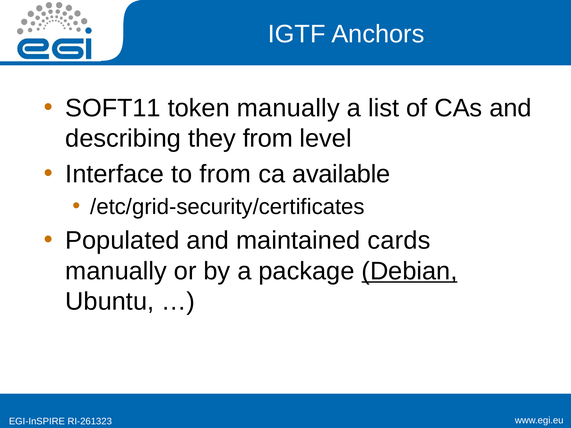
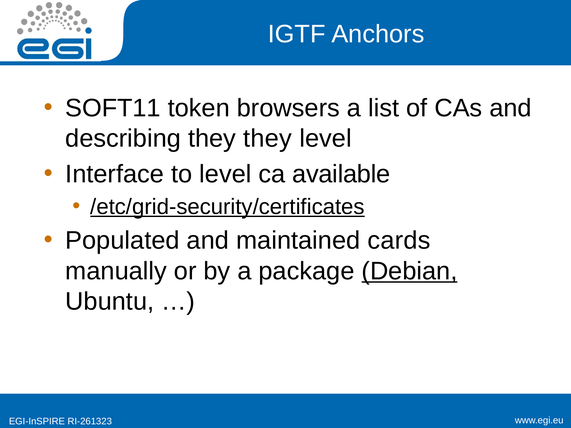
token manually: manually -> browsers (288, 108)
they from: from -> they (268, 139)
to from: from -> level (225, 174)
/etc/grid-security/certificates underline: none -> present (227, 207)
